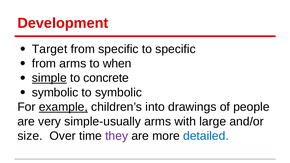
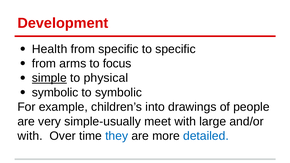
Target: Target -> Health (50, 49)
when: when -> focus (117, 64)
concrete: concrete -> physical (106, 78)
example underline: present -> none (63, 107)
simple-usually arms: arms -> meet (158, 122)
size: size -> with (30, 136)
they colour: purple -> blue (117, 136)
